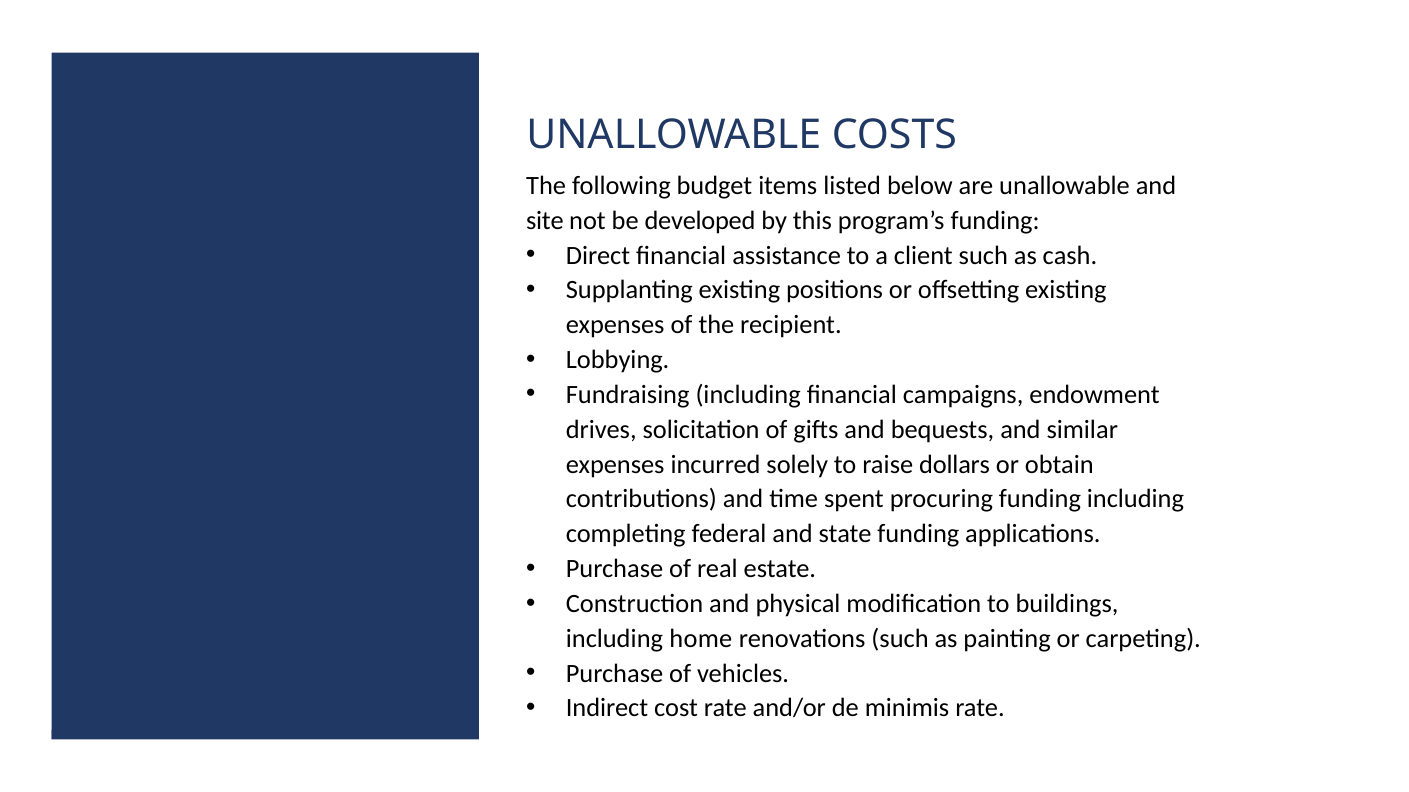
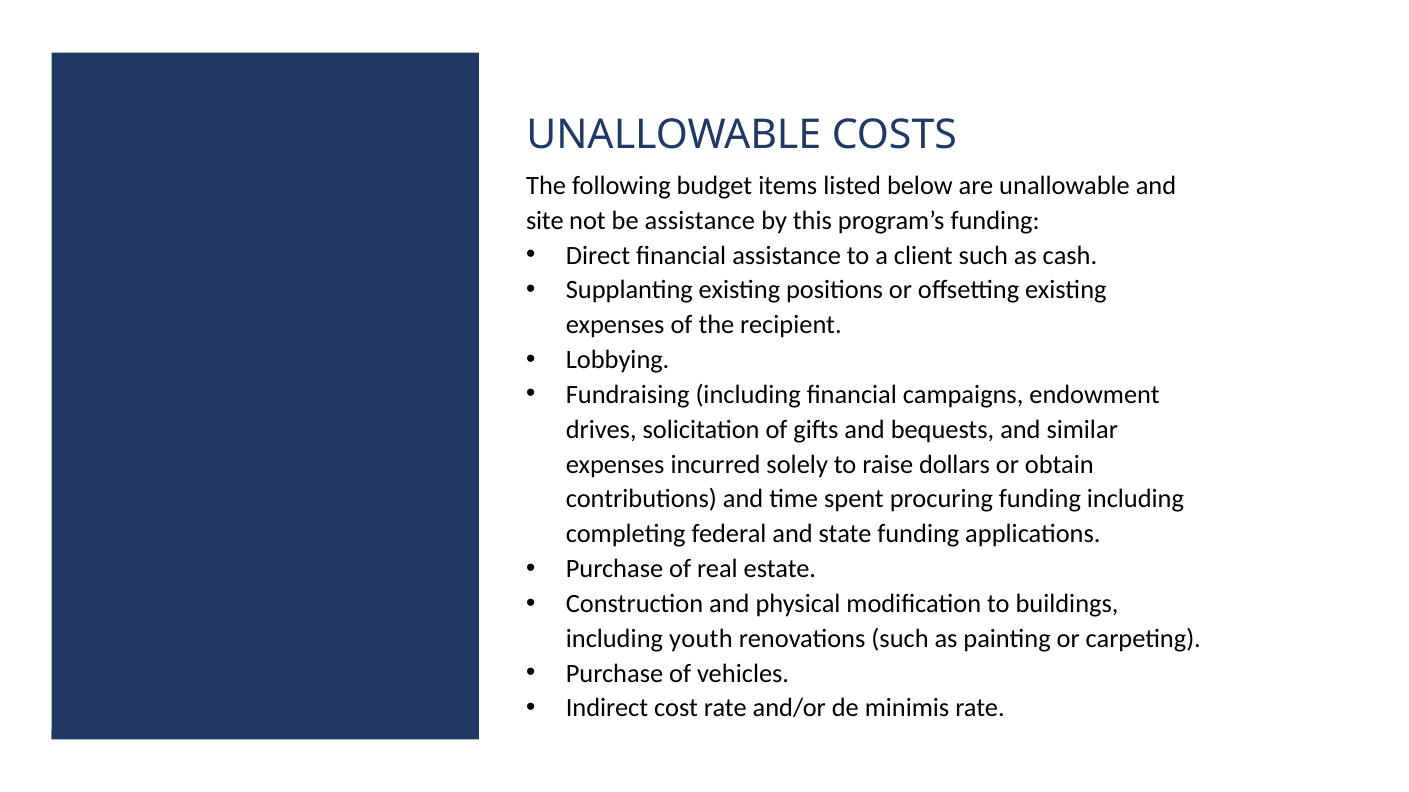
be developed: developed -> assistance (700, 221)
home: home -> youth (701, 639)
